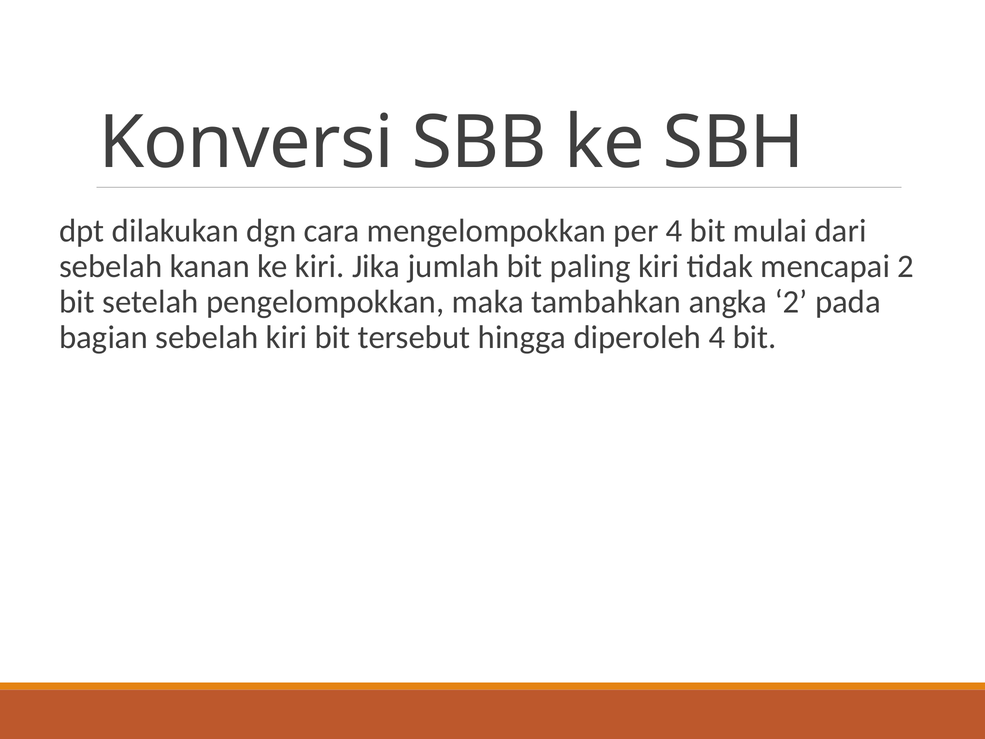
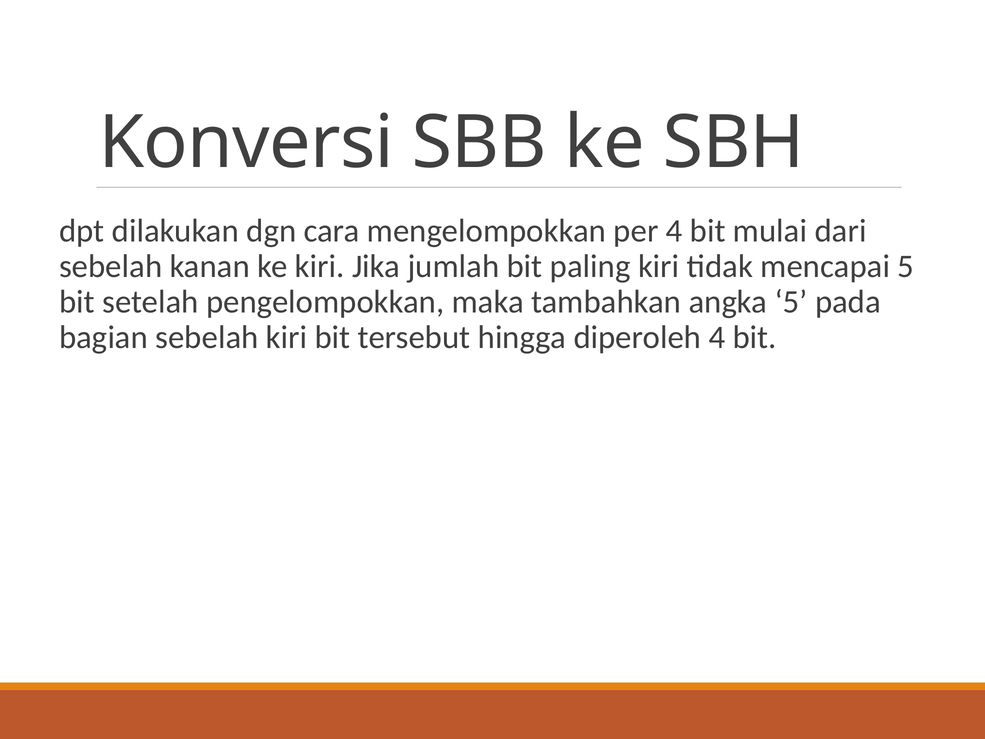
mencapai 2: 2 -> 5 (906, 266)
angka 2: 2 -> 5 (791, 302)
